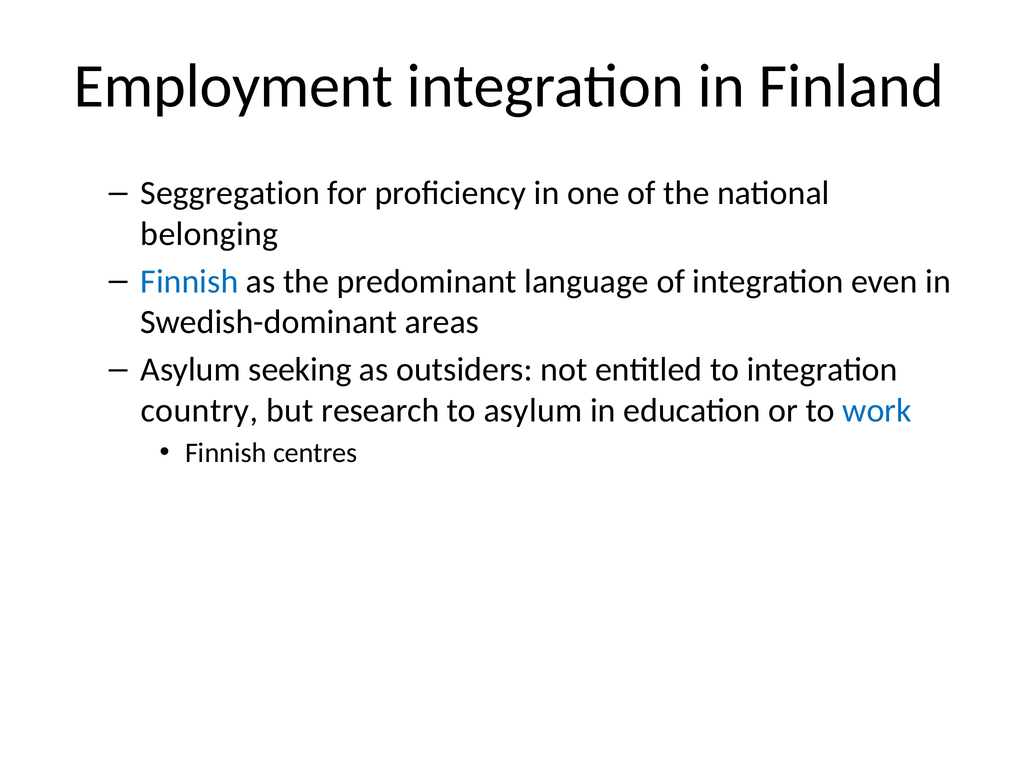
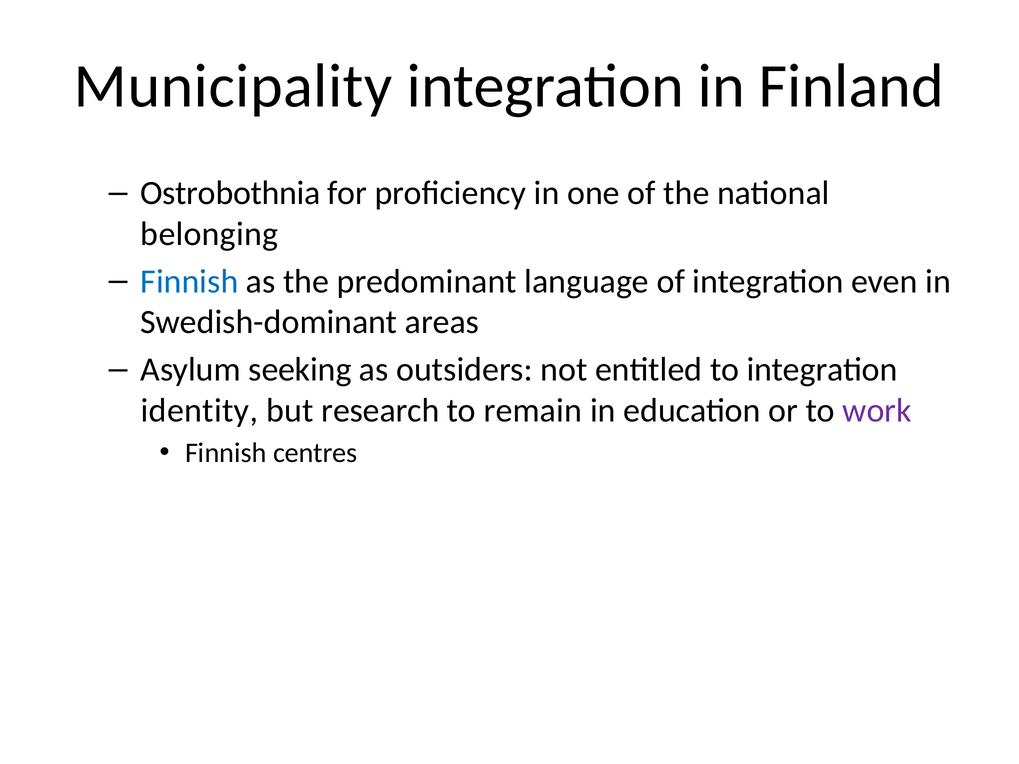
Employment: Employment -> Municipality (233, 86)
Seggregation: Seggregation -> Ostrobothnia (230, 193)
country: country -> identity (199, 411)
to asylum: asylum -> remain (533, 411)
work colour: blue -> purple (877, 411)
